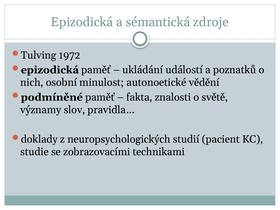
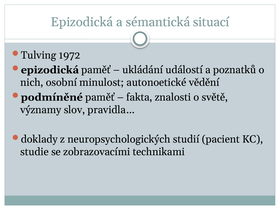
zdroje: zdroje -> situací (211, 22)
